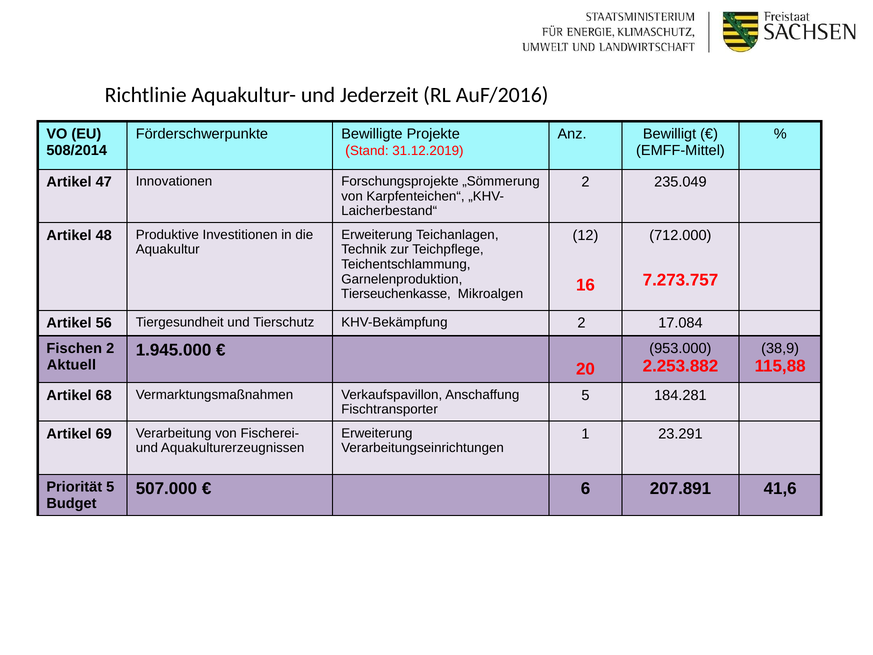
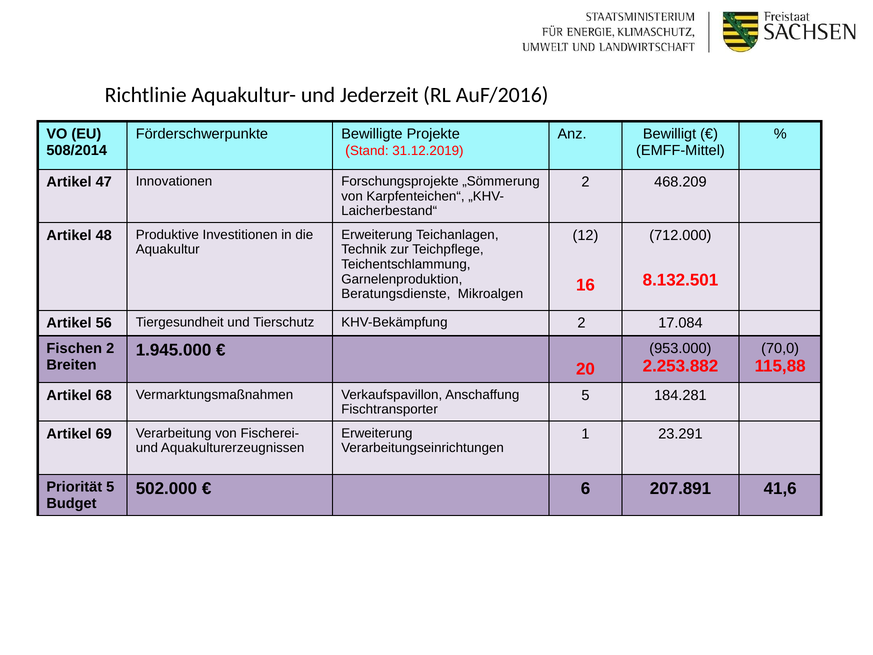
235.049: 235.049 -> 468.209 (680, 182)
7.273.757: 7.273.757 -> 8.132.501 (680, 280)
Tierseuchenkasse: Tierseuchenkasse -> Beratungsdienste (396, 294)
38,9: 38,9 -> 70,0 (780, 348)
Aktuell: Aktuell -> Breiten (71, 365)
507.000: 507.000 -> 502.000 (166, 488)
